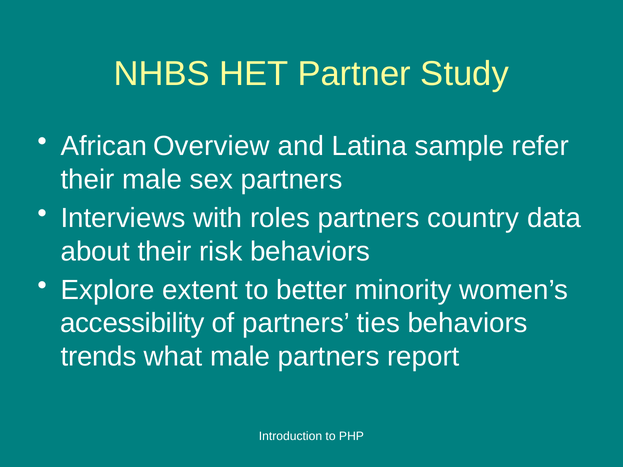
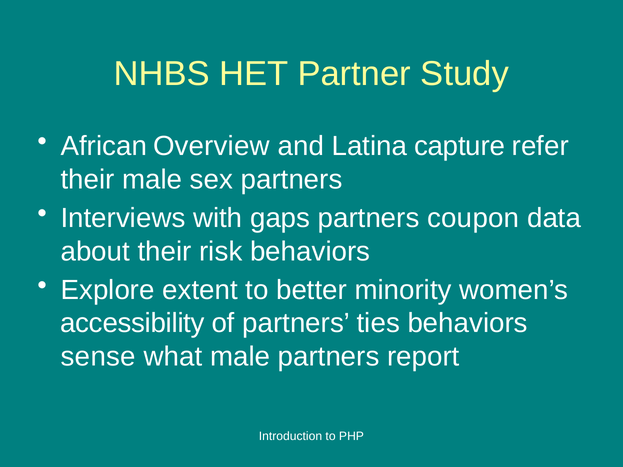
sample: sample -> capture (460, 146)
roles: roles -> gaps (280, 218)
country: country -> coupon (473, 218)
trends: trends -> sense (98, 357)
